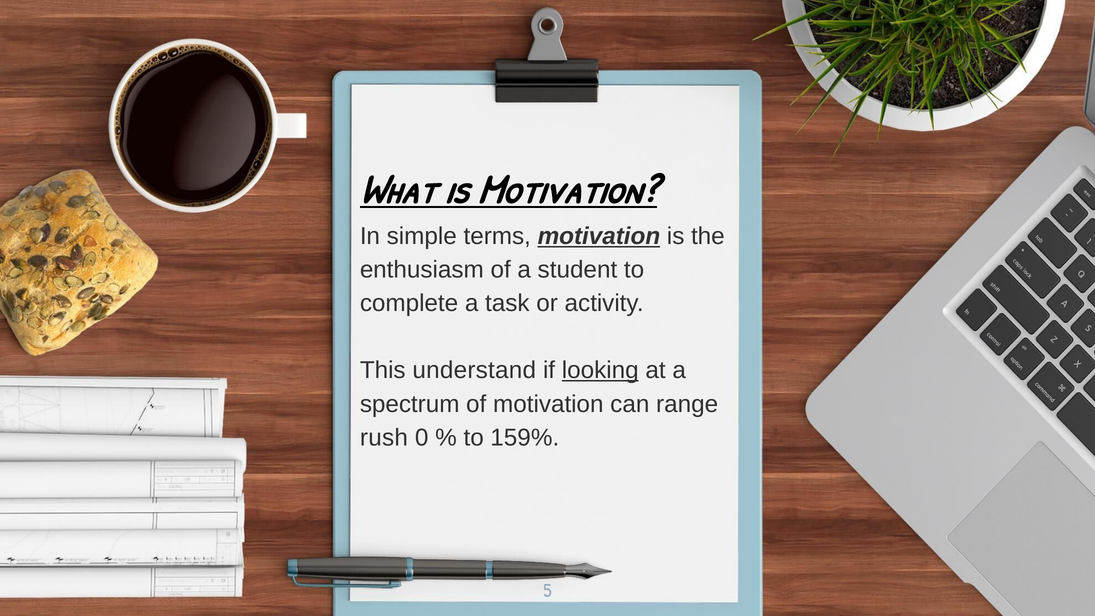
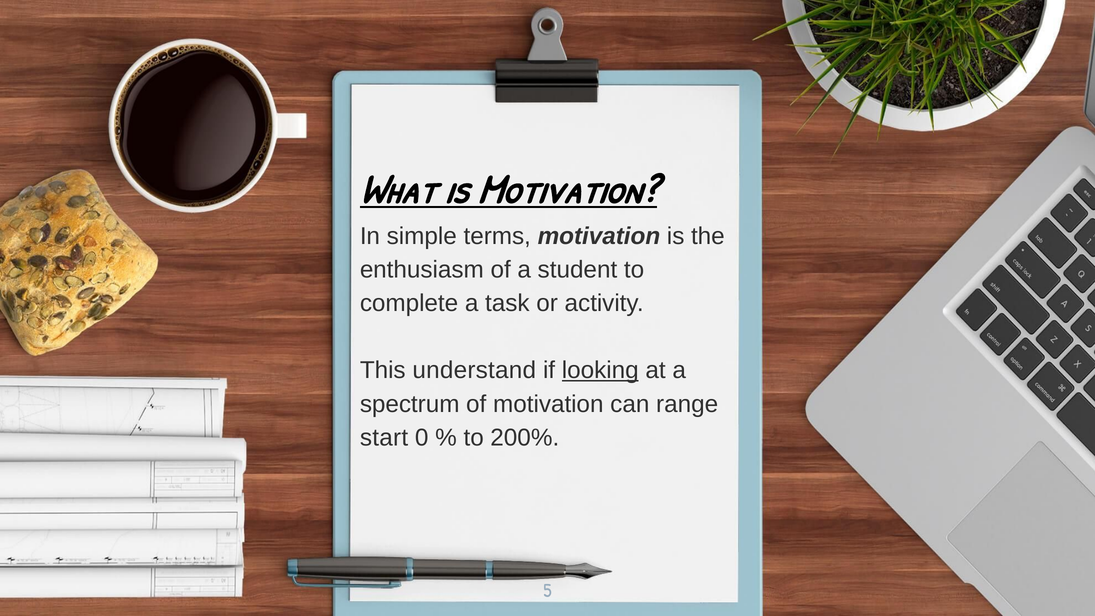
motivation underline: present -> none (599, 236)
rush: rush -> start (384, 438)
159%: 159% -> 200% (525, 438)
